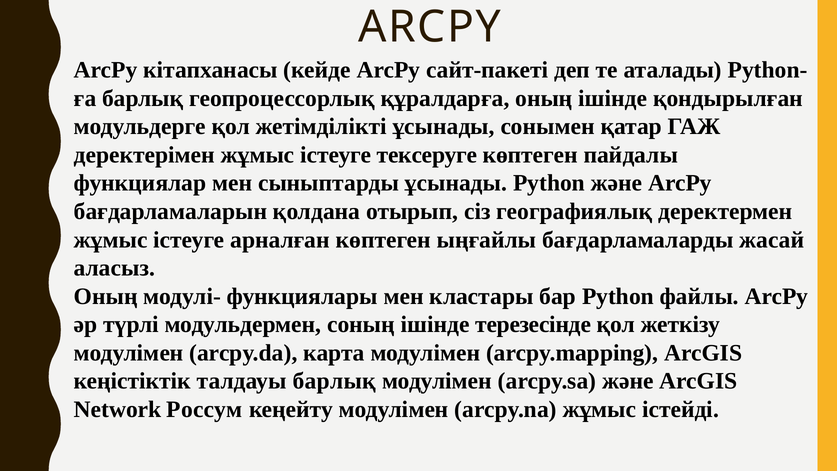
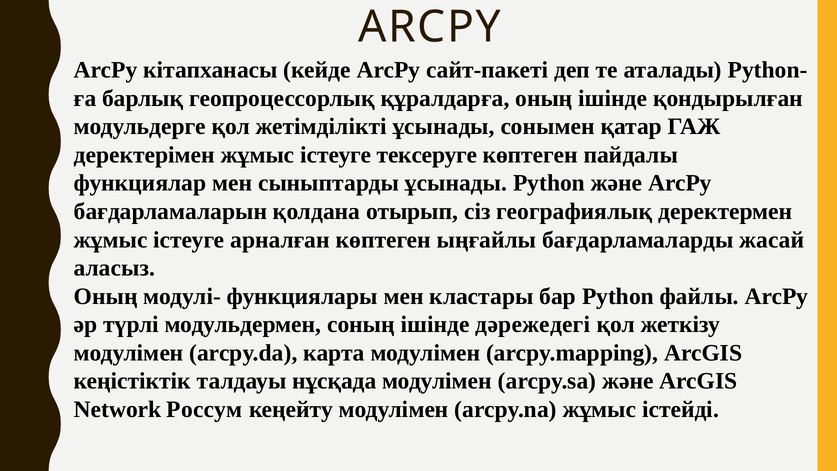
терезесінде: терезесінде -> дәрежедегі (533, 325)
талдауы барлық: барлық -> нұсқада (334, 381)
